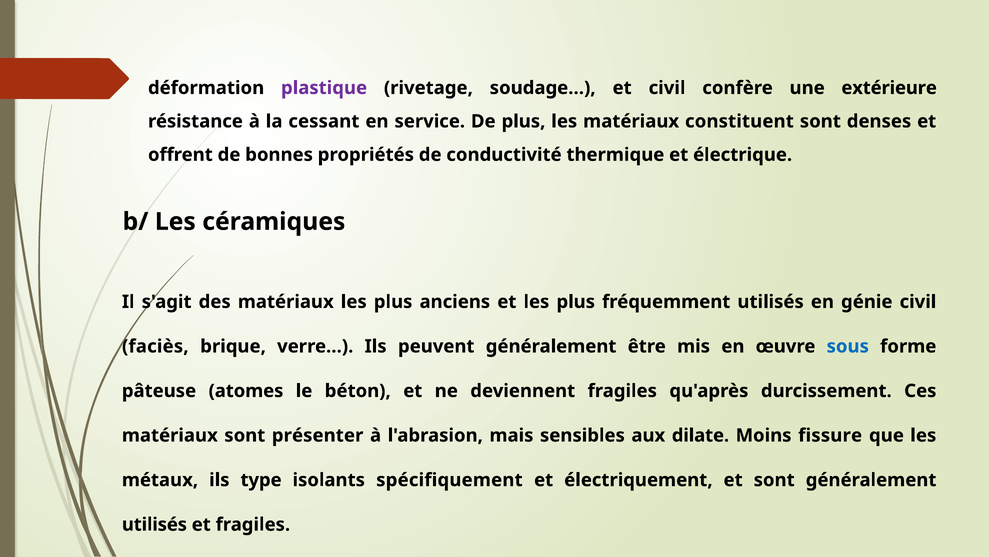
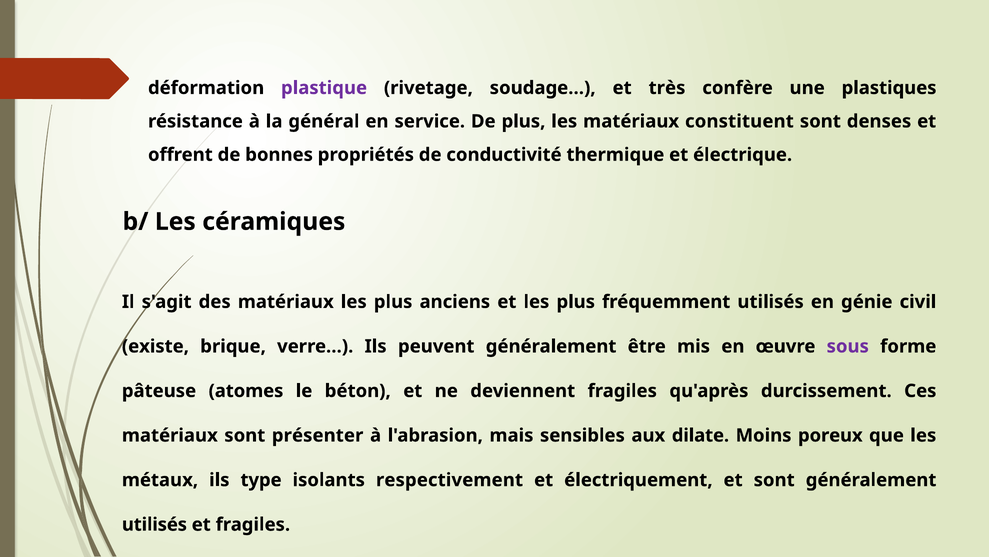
et civil: civil -> très (667, 88)
extérieure: extérieure -> plastiques (889, 88)
cessant: cessant -> général (324, 121)
faciès: faciès -> existe (155, 346)
sous colour: blue -> purple (848, 346)
fissure: fissure -> poreux (830, 435)
spécifiquement: spécifiquement -> respectivement (449, 479)
